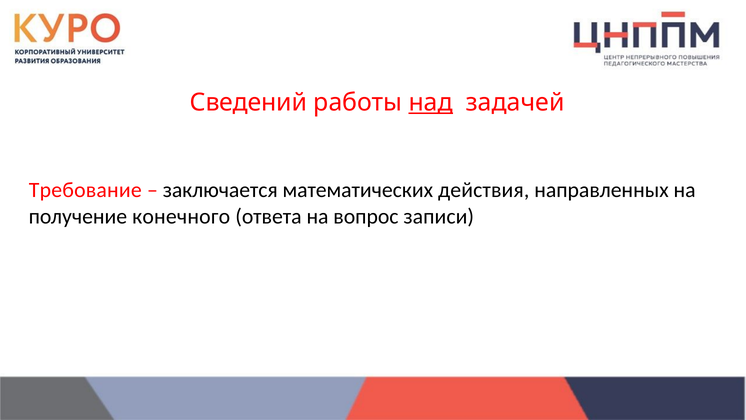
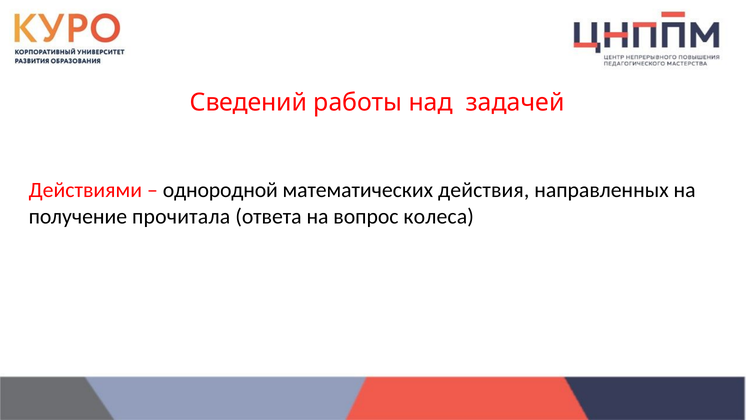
над underline: present -> none (431, 103)
Требование: Требование -> Действиями (85, 190)
заключается: заключается -> однородной (220, 190)
конечного: конечного -> прочитала (181, 216)
записи: записи -> колеса (439, 216)
